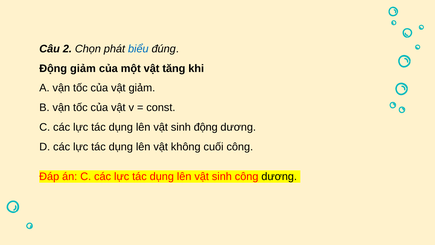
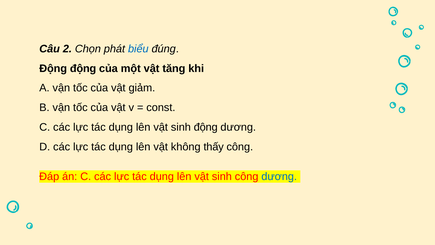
Động giảm: giảm -> động (83, 68)
cuối: cuối -> thấy (214, 147)
dương colour: black -> blue (279, 176)
